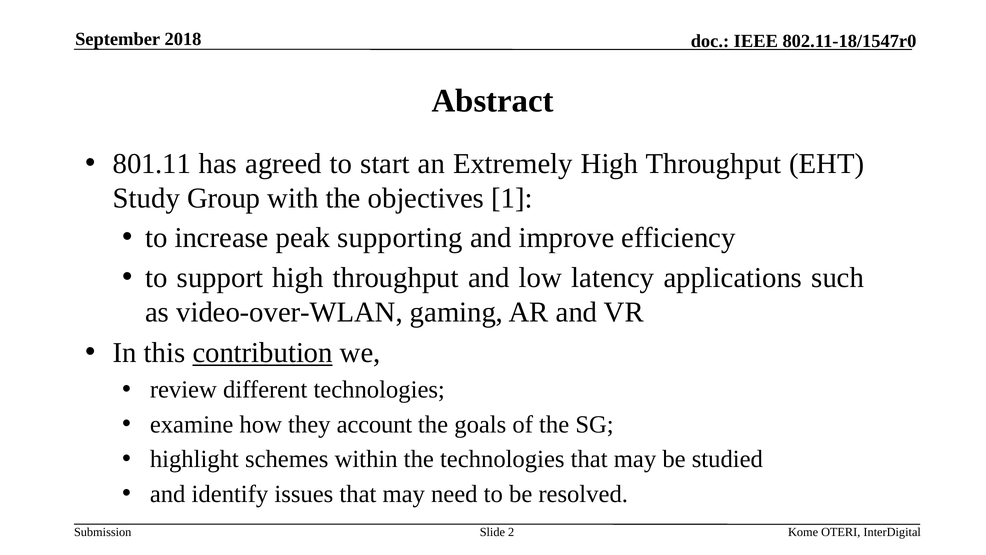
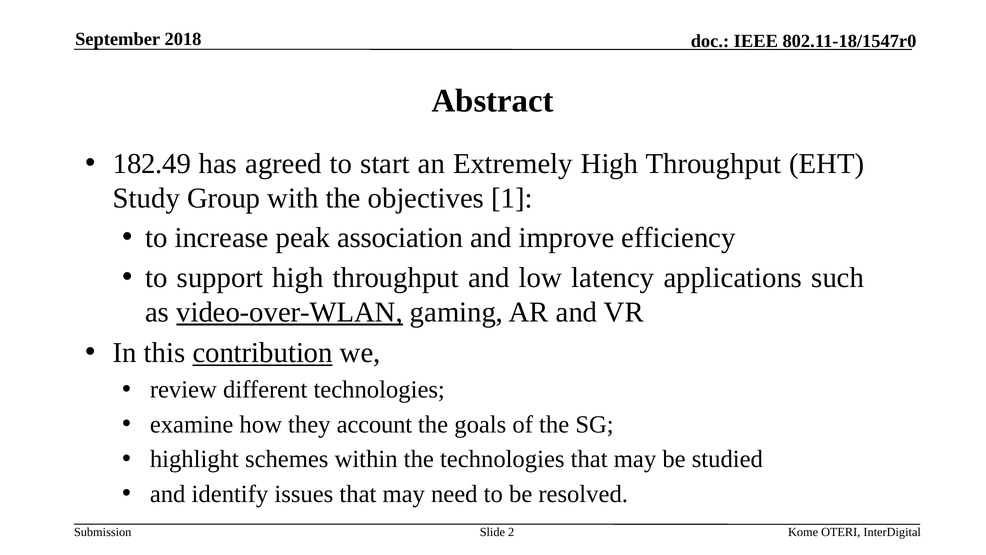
801.11: 801.11 -> 182.49 (152, 164)
supporting: supporting -> association (400, 238)
video-over-WLAN underline: none -> present (290, 312)
